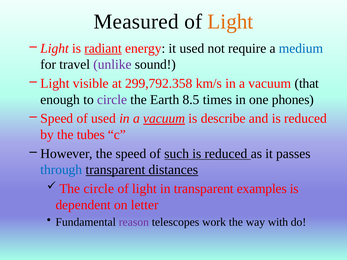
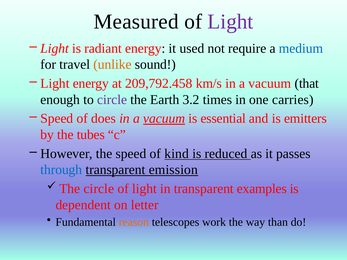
Light colour: orange -> purple (230, 22)
radiant underline: present -> none (103, 48)
unlike colour: purple -> orange (112, 65)
Light visible: visible -> energy (91, 83)
299,792.358: 299,792.358 -> 209,792.458 (159, 83)
8.5: 8.5 -> 3.2 (191, 100)
phones: phones -> carries (293, 100)
of used: used -> does (104, 119)
describe: describe -> essential (223, 119)
and is reduced: reduced -> emitters (305, 119)
such: such -> kind (177, 154)
distances: distances -> emission (173, 170)
reason colour: purple -> orange (134, 222)
with: with -> than (278, 222)
